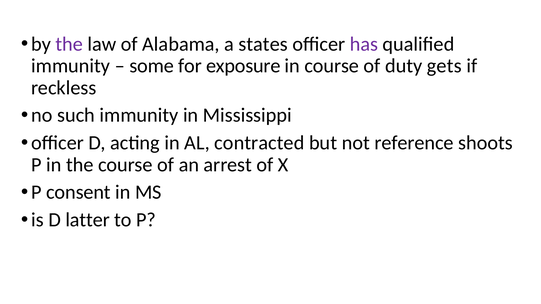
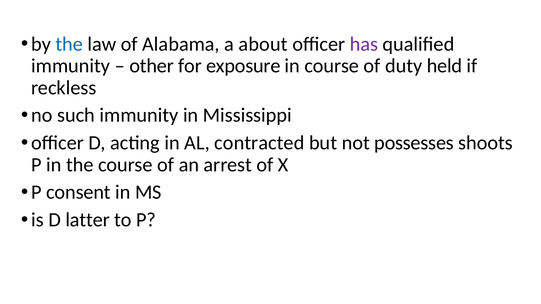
the colour: purple -> blue (69, 44)
states: states -> about (263, 44)
some: some -> other (152, 66)
gets: gets -> held (445, 66)
reference: reference -> possesses (414, 143)
